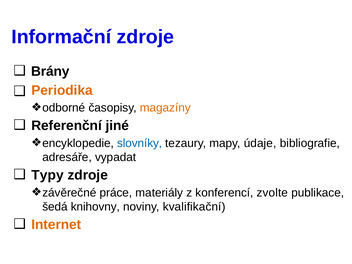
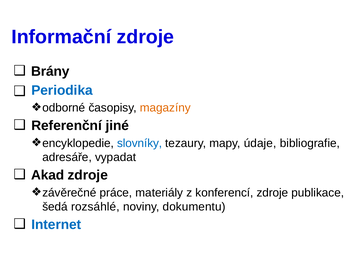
Periodika colour: orange -> blue (62, 90)
Typy: Typy -> Akad (48, 175)
konferencí zvolte: zvolte -> zdroje (272, 193)
knihovny: knihovny -> rozsáhlé (95, 207)
kvalifikační: kvalifikační -> dokumentu (194, 207)
Internet colour: orange -> blue (56, 225)
